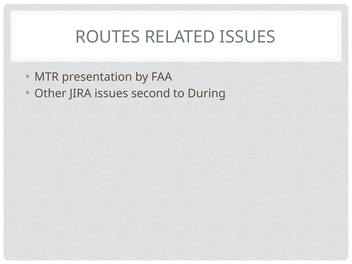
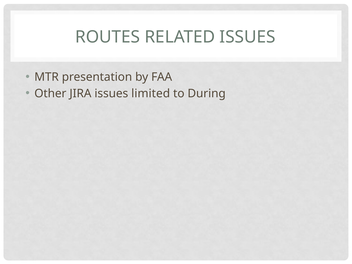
second: second -> limited (151, 94)
